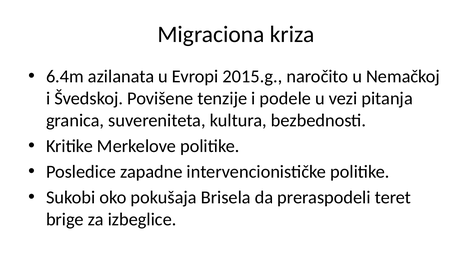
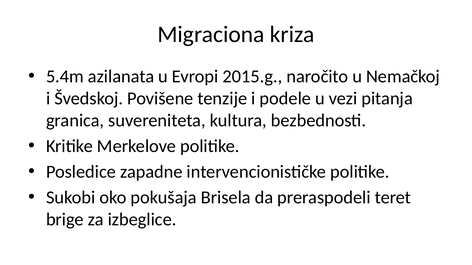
6.4m: 6.4m -> 5.4m (65, 77)
